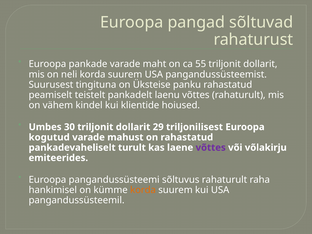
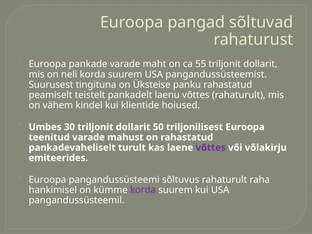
29: 29 -> 50 (158, 127)
kogutud: kogutud -> teenitud (49, 137)
korda colour: orange -> purple (143, 190)
